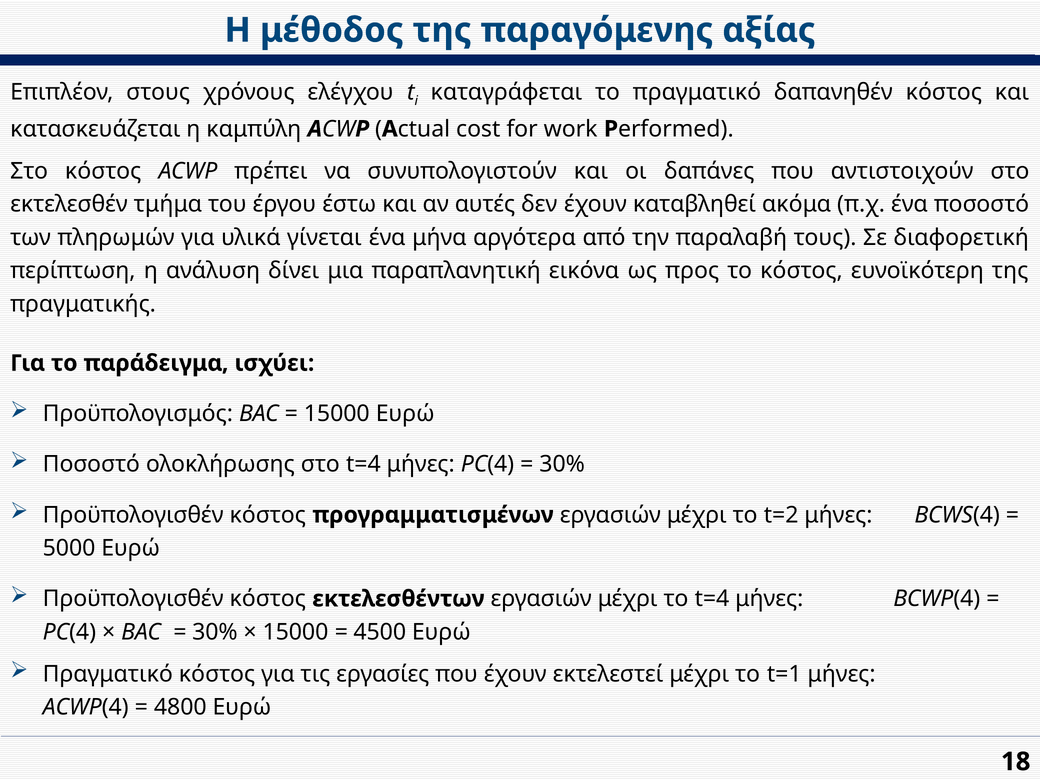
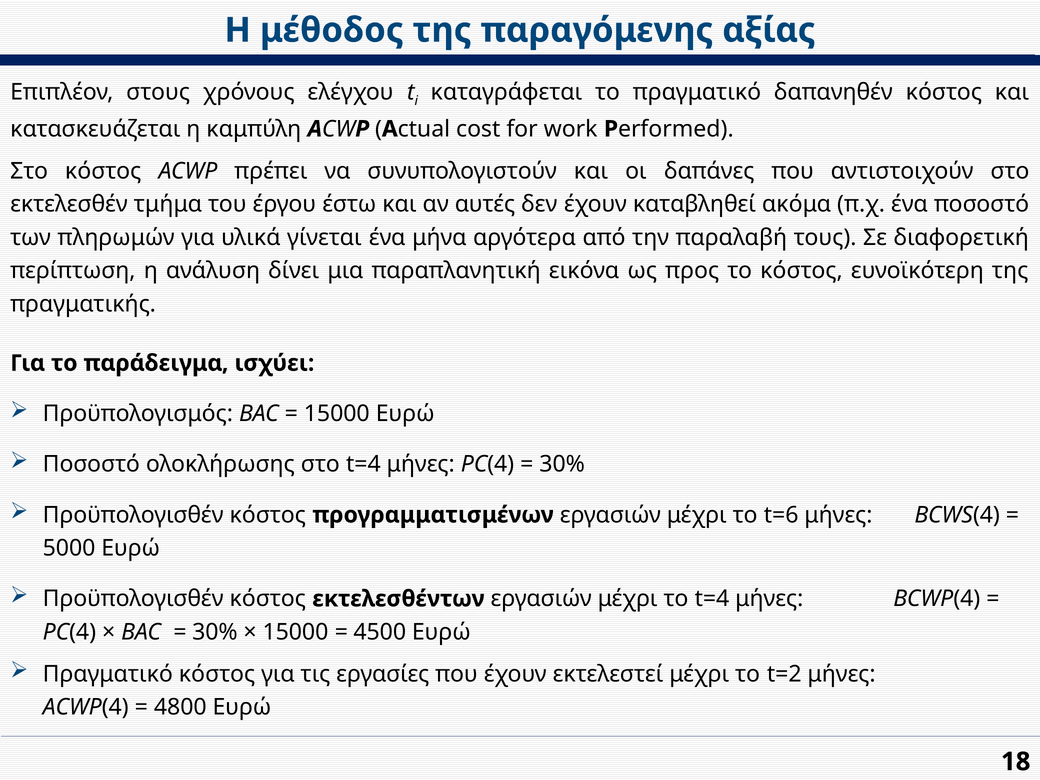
t=2: t=2 -> t=6 (781, 515)
t=1: t=1 -> t=2 (784, 674)
